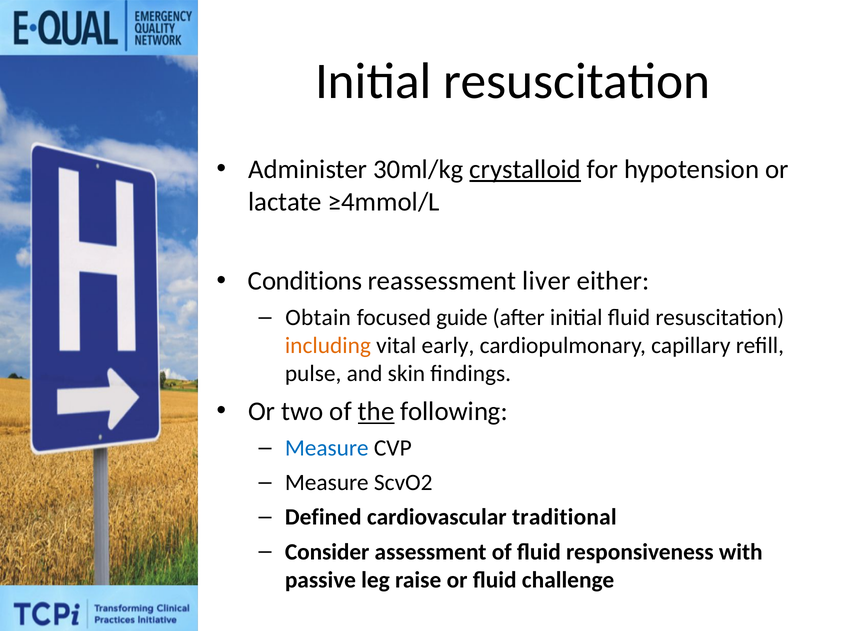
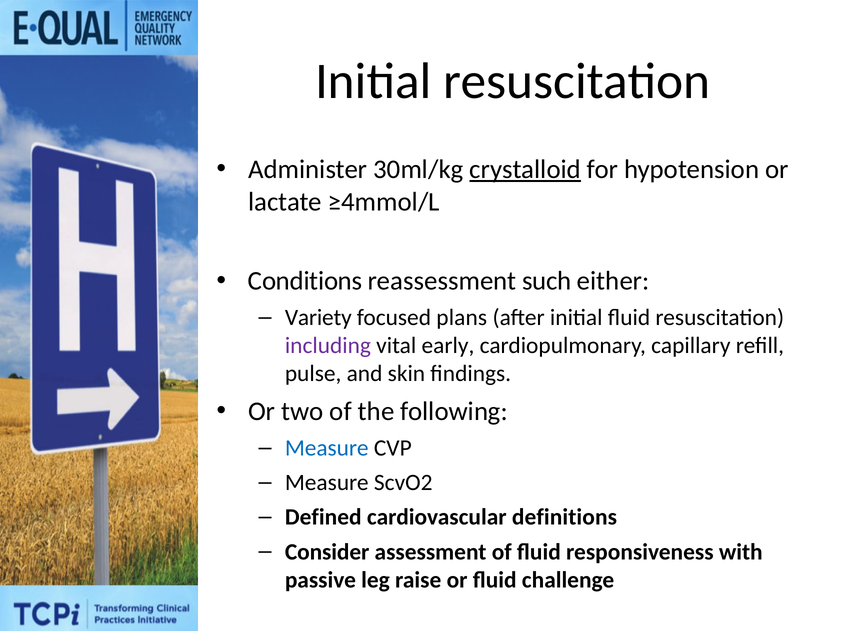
liver: liver -> such (547, 281)
Obtain: Obtain -> Variety (318, 317)
guide: guide -> plans (462, 317)
including colour: orange -> purple (328, 345)
the underline: present -> none (376, 411)
traditional: traditional -> definitions (564, 517)
